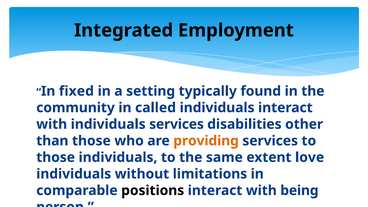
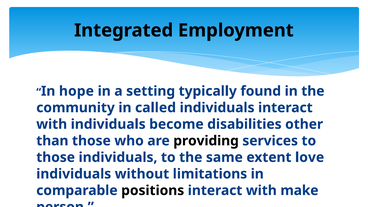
fixed: fixed -> hope (76, 91)
individuals services: services -> become (176, 124)
providing colour: orange -> black (206, 141)
being: being -> make (299, 190)
